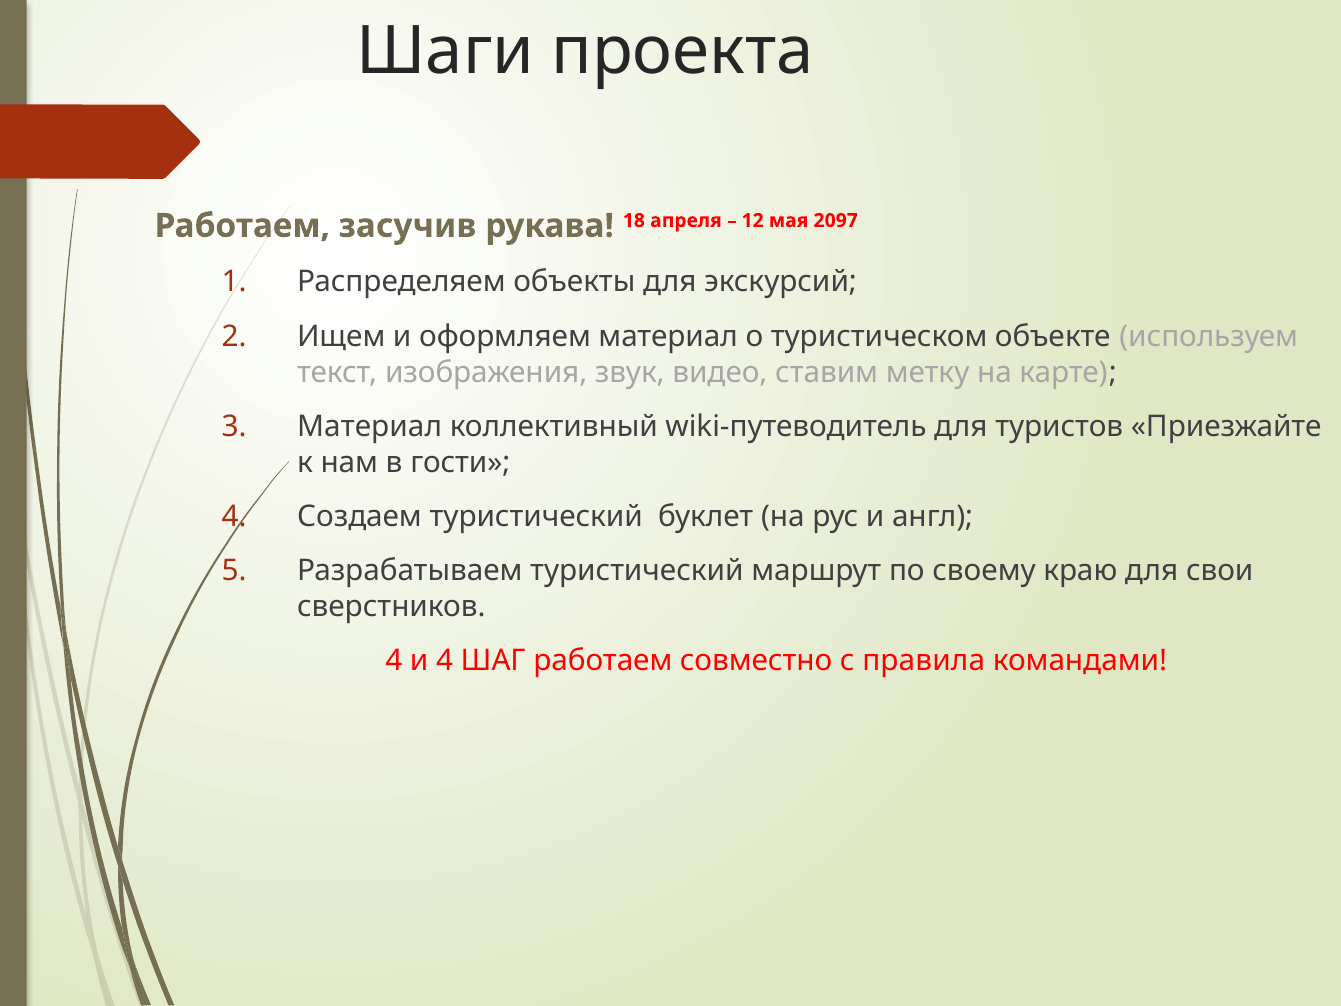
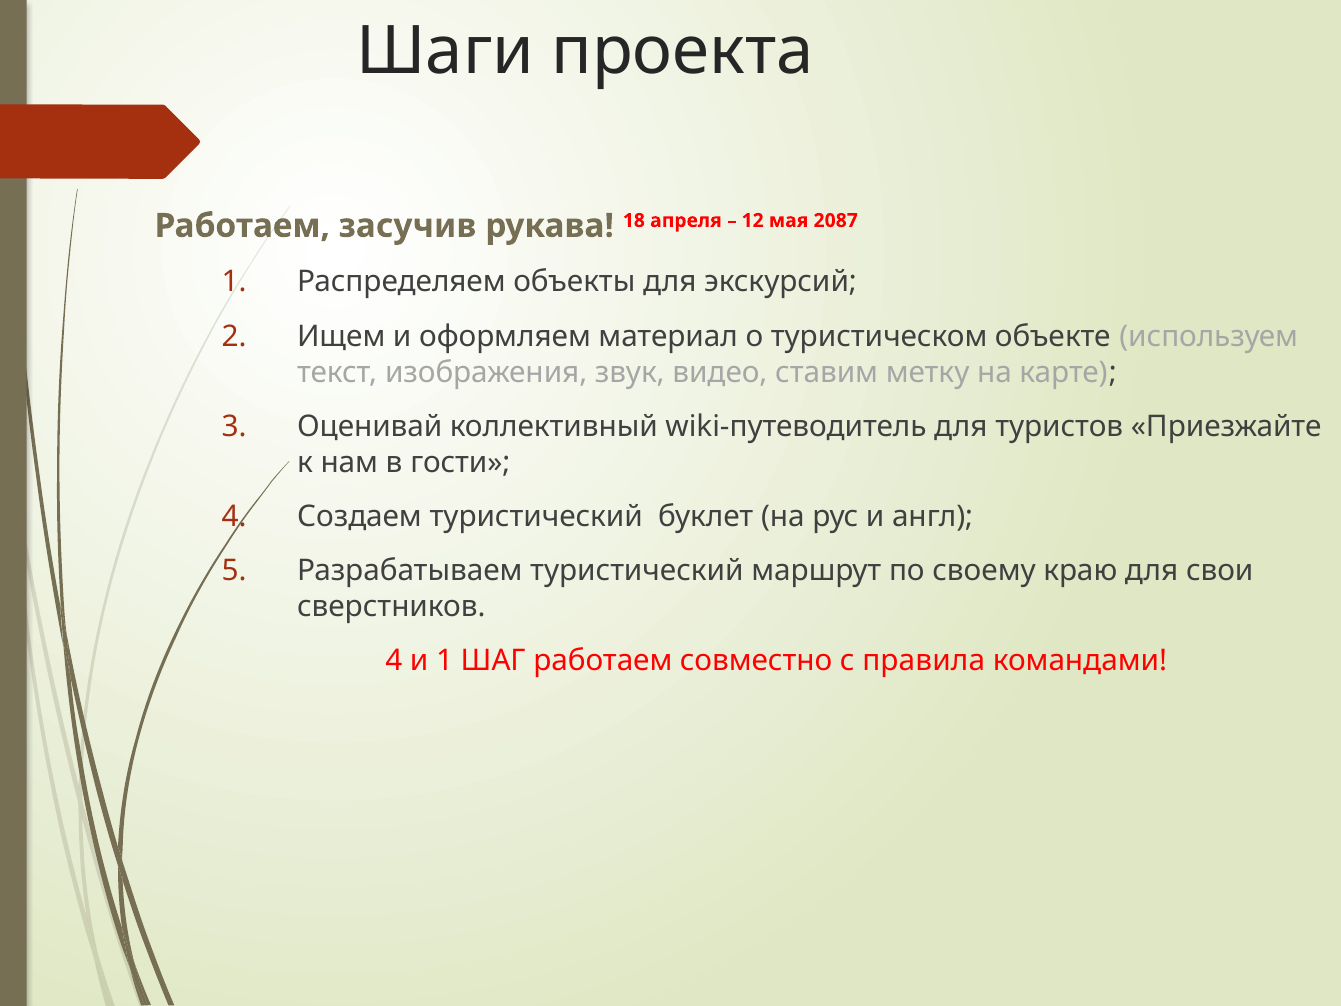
2097: 2097 -> 2087 (836, 221)
Материал: Материал -> Оценивай (370, 426)
и 4: 4 -> 1 (445, 661)
